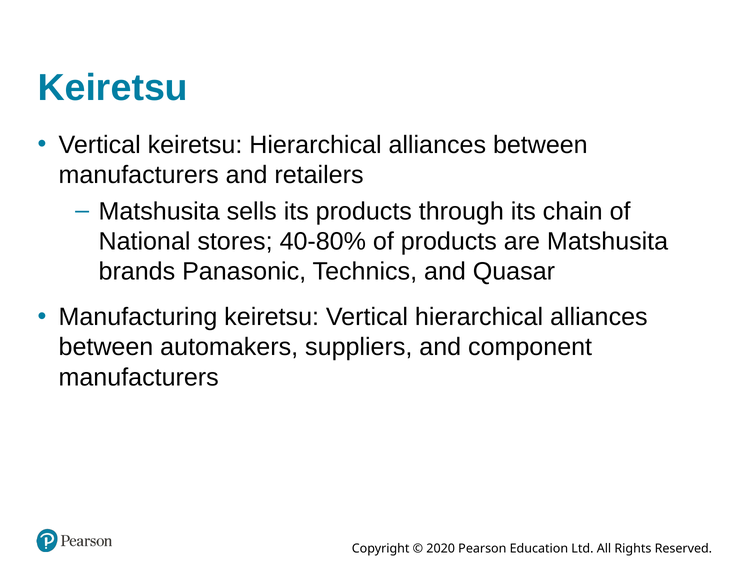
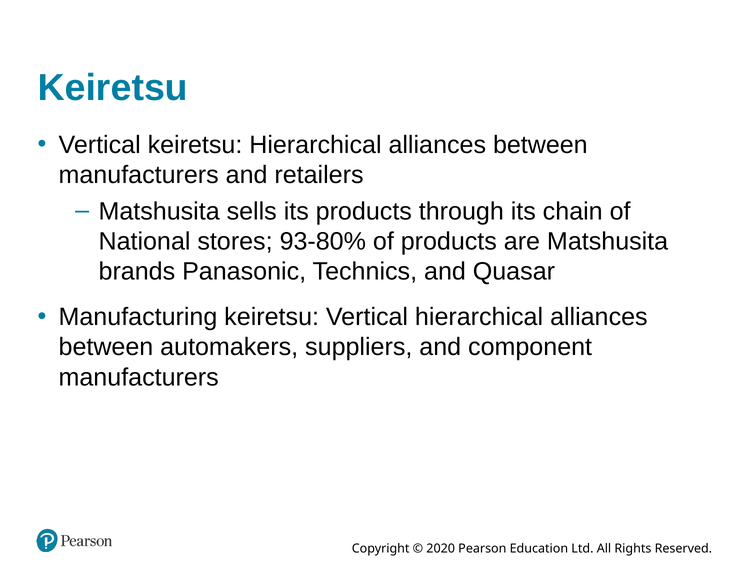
40-80%: 40-80% -> 93-80% (323, 241)
